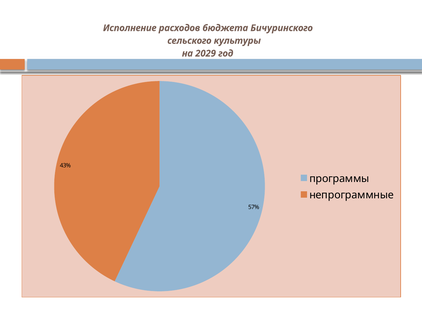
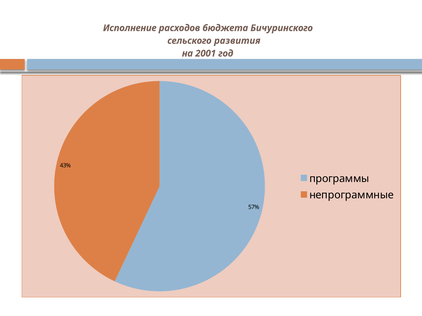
культуры: культуры -> развития (237, 41)
2029: 2029 -> 2001 (206, 54)
